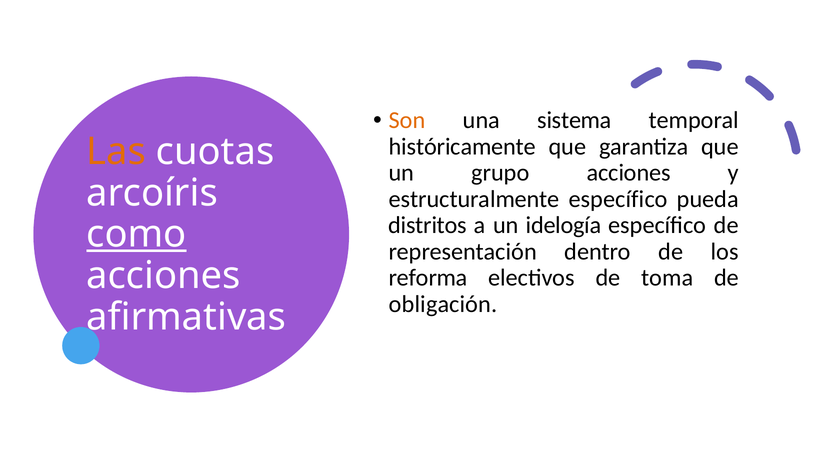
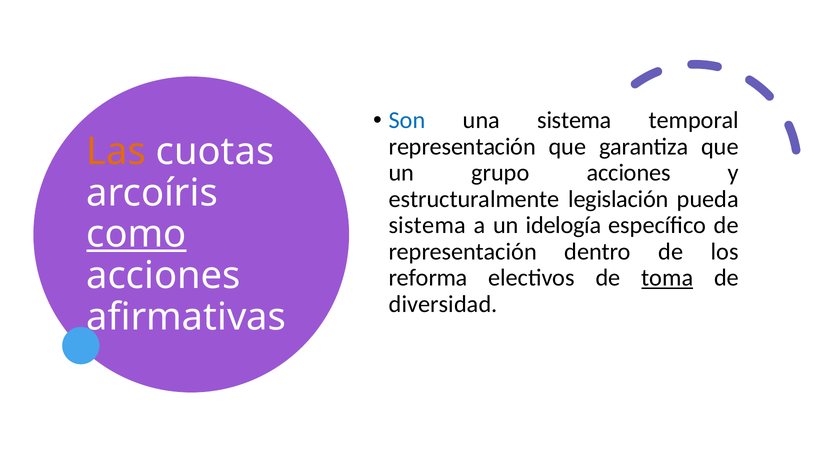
Son colour: orange -> blue (407, 120)
históricamente: históricamente -> representación (462, 147)
estructuralmente específico: específico -> legislación (618, 199)
distritos: distritos -> sistema (427, 225)
toma underline: none -> present (667, 277)
obligación: obligación -> diversidad (443, 304)
